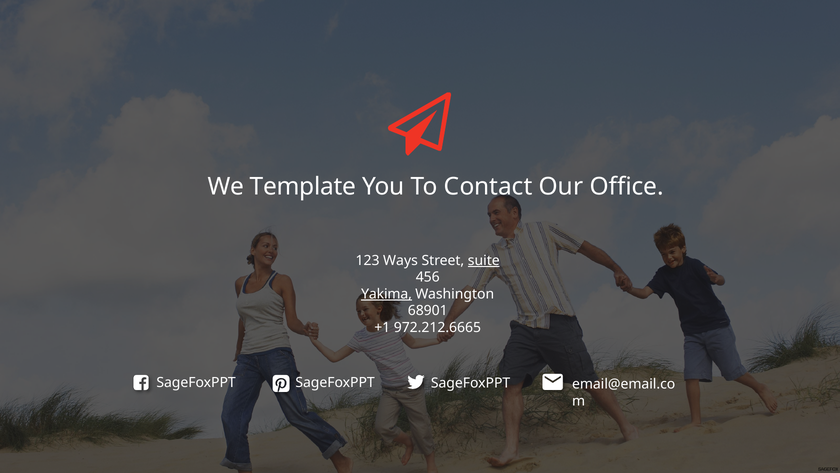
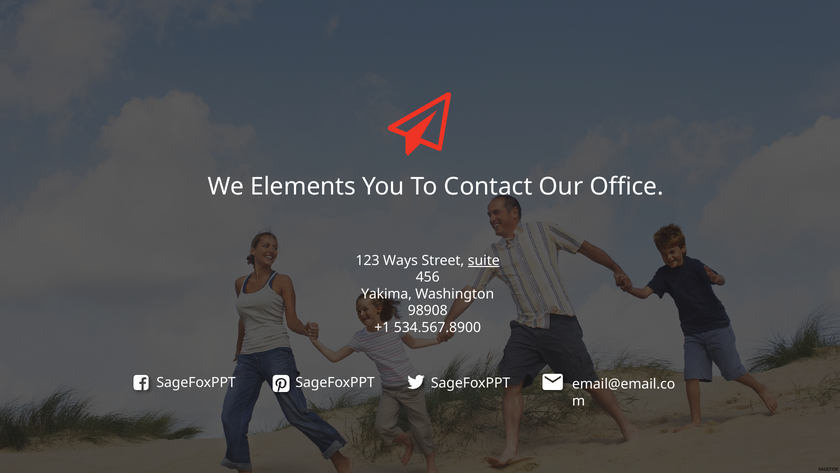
Template: Template -> Elements (303, 187)
Yakima underline: present -> none (387, 294)
68901: 68901 -> 98908 (428, 310)
972.212.6665: 972.212.6665 -> 534.567.8900 (437, 327)
